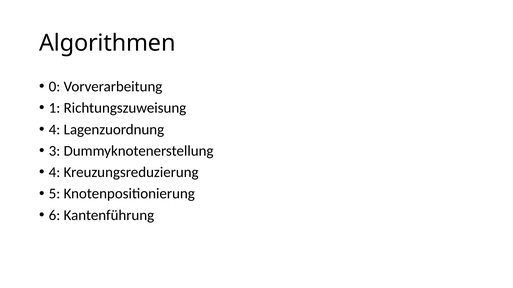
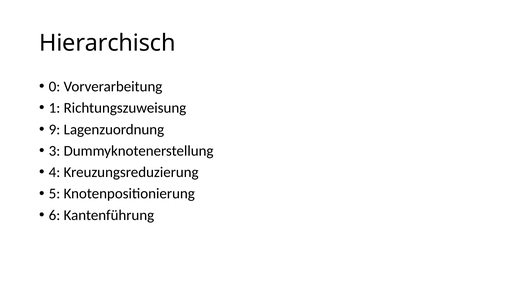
Algorithmen: Algorithmen -> Hierarchisch (107, 43)
4: 4 -> 9 (55, 130)
